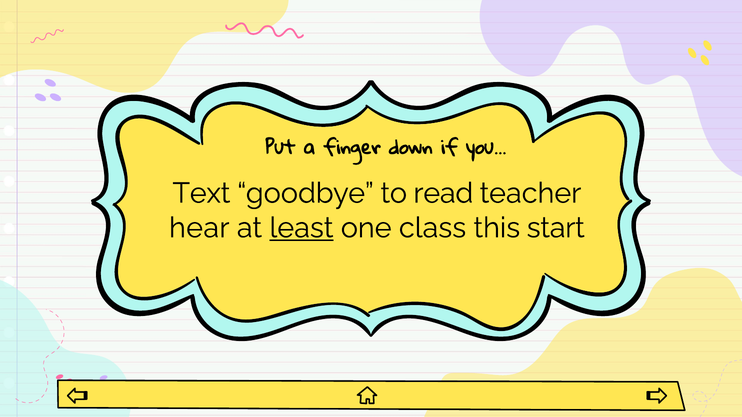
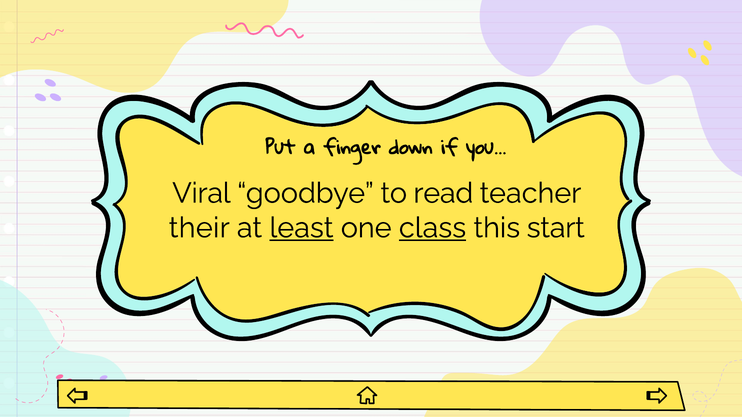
Text: Text -> Viral (201, 193)
hear: hear -> their (199, 228)
class underline: none -> present (433, 228)
